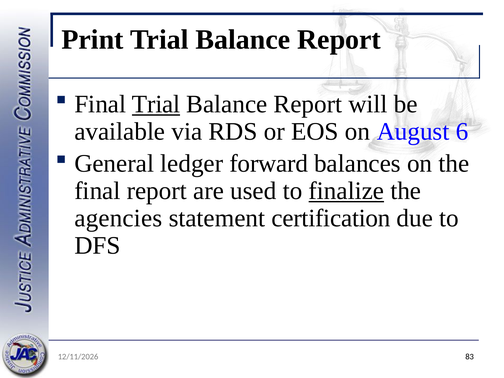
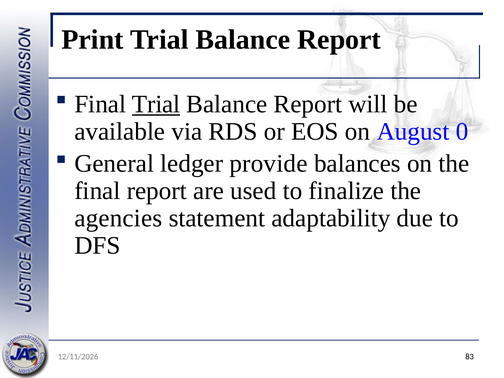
6: 6 -> 0 (462, 131)
forward: forward -> provide (269, 164)
finalize underline: present -> none (346, 191)
certification: certification -> adaptability (331, 218)
